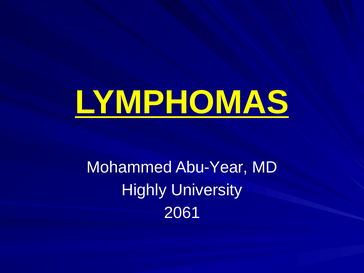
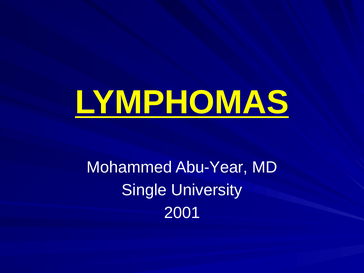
Highly: Highly -> Single (144, 190)
2061: 2061 -> 2001 (182, 213)
